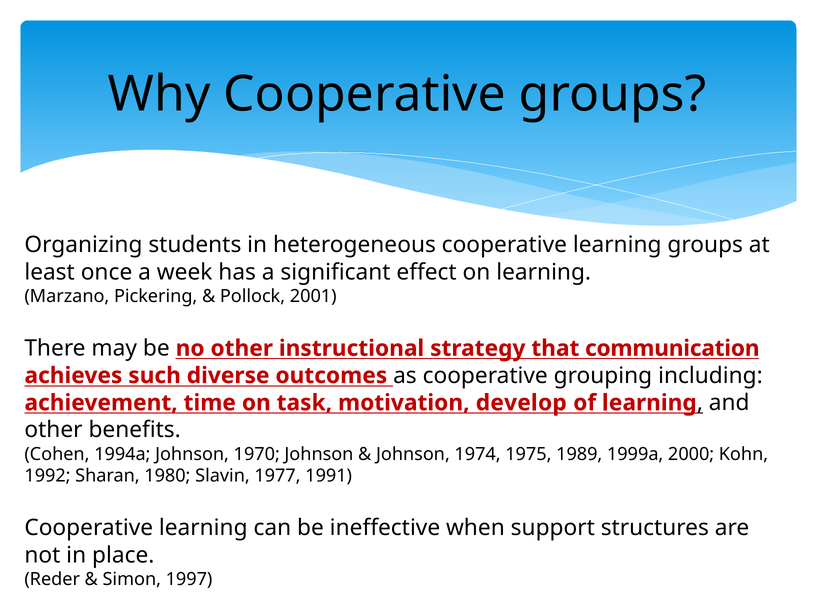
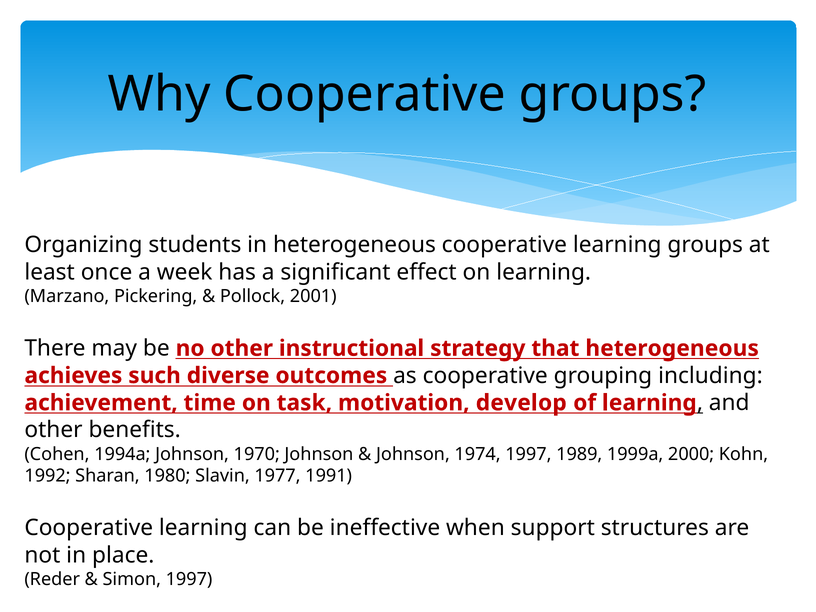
that communication: communication -> heterogeneous (672, 348)
1974 1975: 1975 -> 1997 (528, 454)
